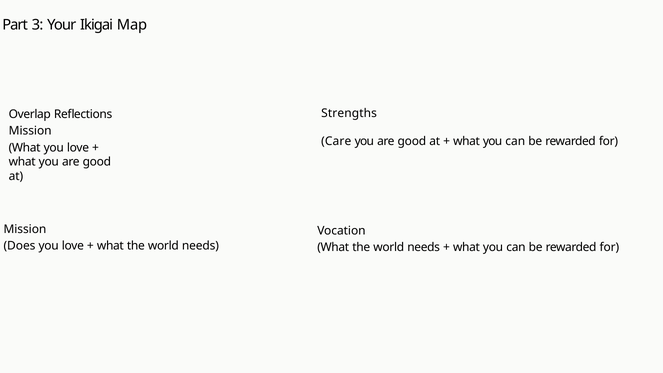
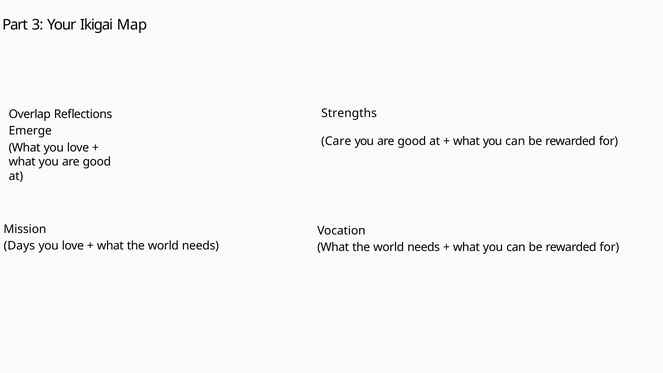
Mission: Mission -> Emerge (30, 131)
Does: Does -> Days (19, 246)
